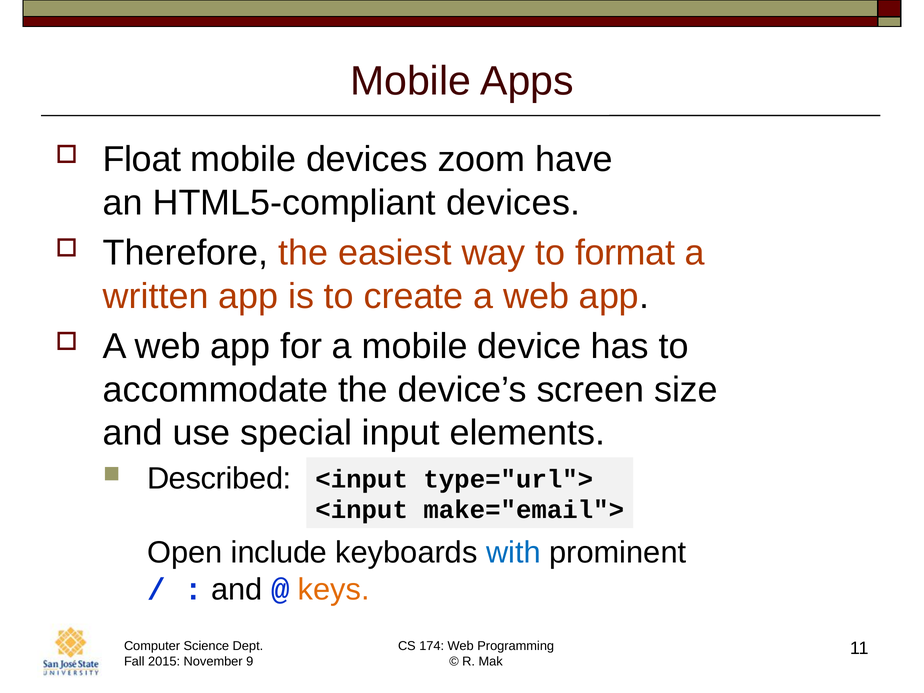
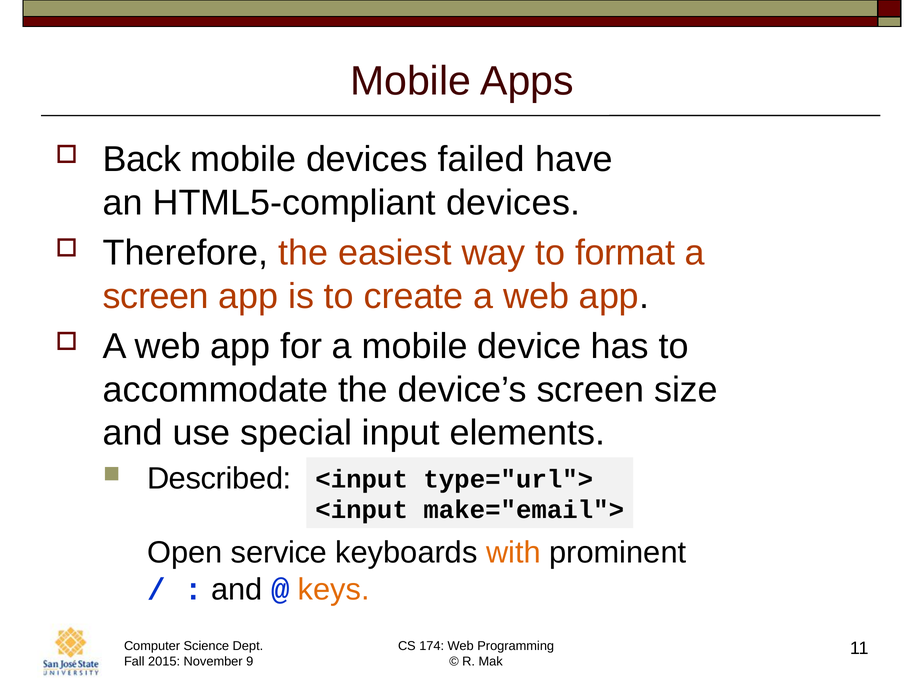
Float: Float -> Back (142, 160)
zoom: zoom -> failed (481, 160)
written: written -> screen (156, 296)
include: include -> service (279, 553)
with colour: blue -> orange (513, 553)
